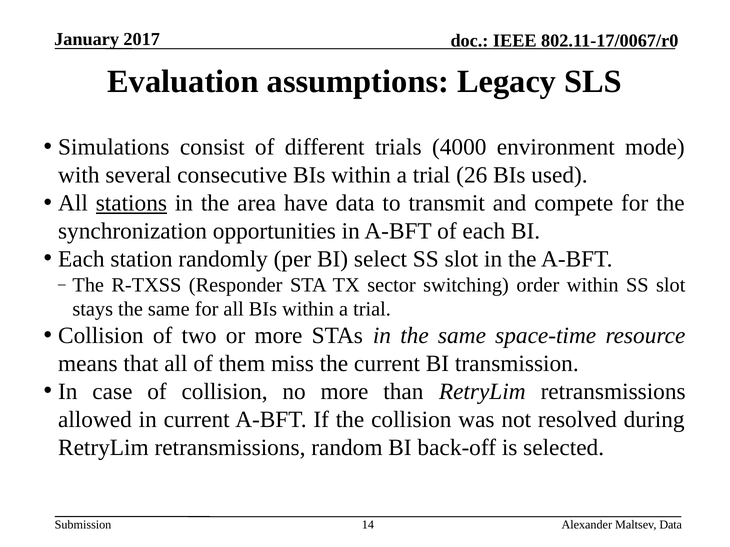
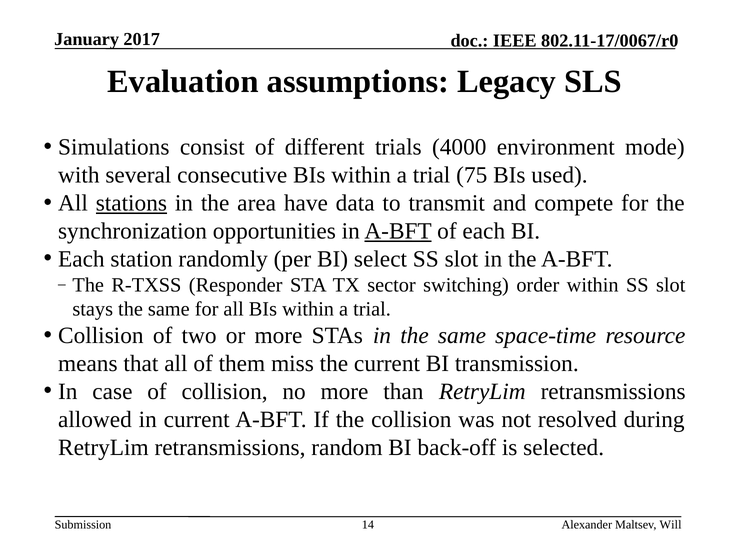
26: 26 -> 75 (472, 175)
A-BFT underline: none -> present (398, 231)
Maltsev Data: Data -> Will (671, 525)
